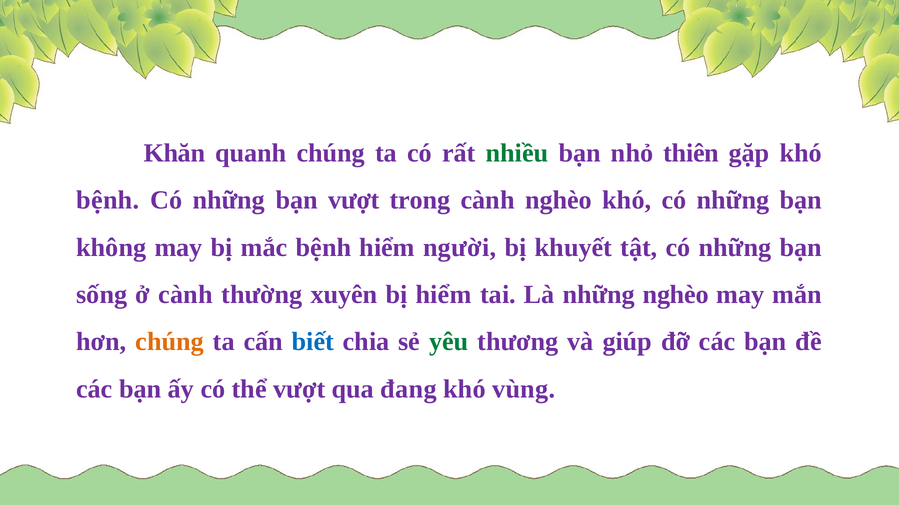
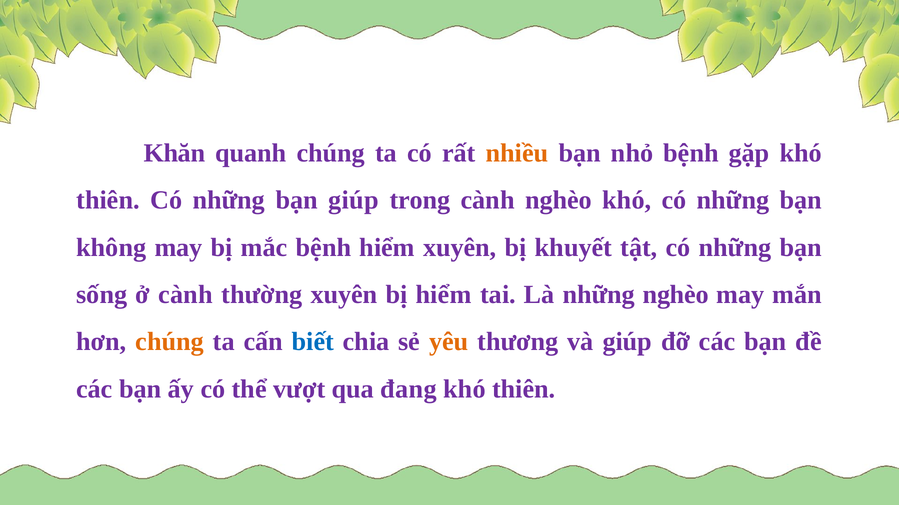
nhiều colour: green -> orange (517, 153)
nhỏ thiên: thiên -> bệnh (691, 153)
bệnh: bệnh -> thiên (108, 200)
bạn vượt: vượt -> giúp (354, 200)
hiểm người: người -> xuyên (460, 248)
yêu colour: green -> orange (449, 342)
vùng: vùng -> thiên (524, 389)
